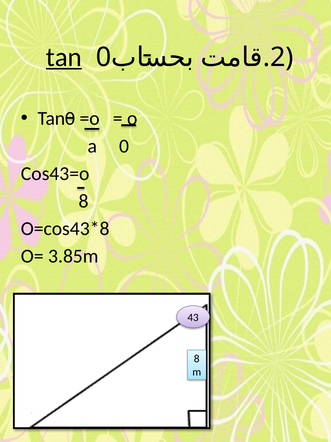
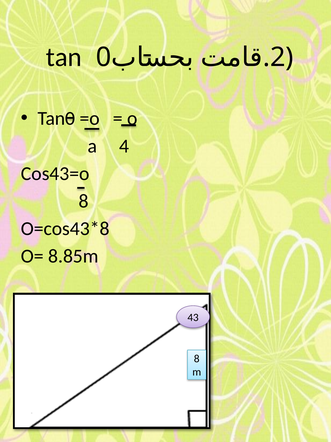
tan underline: present -> none (64, 57)
a 0: 0 -> 4 (124, 146)
3.85m: 3.85m -> 8.85m (73, 256)
